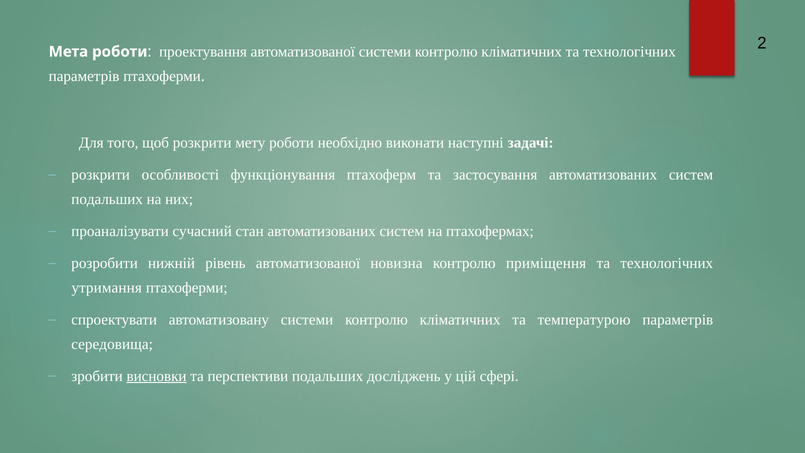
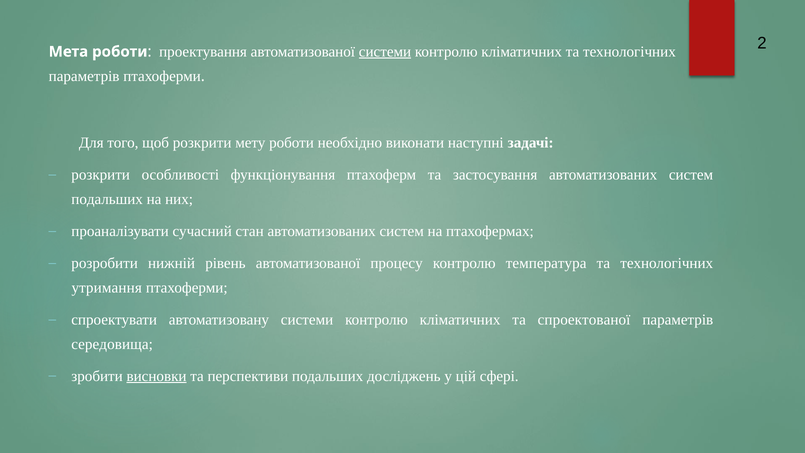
системи underline: none -> present (385, 52)
новизна: новизна -> процесу (397, 263)
приміщення: приміщення -> температура (546, 263)
температурою: температурою -> спроектованої (584, 320)
